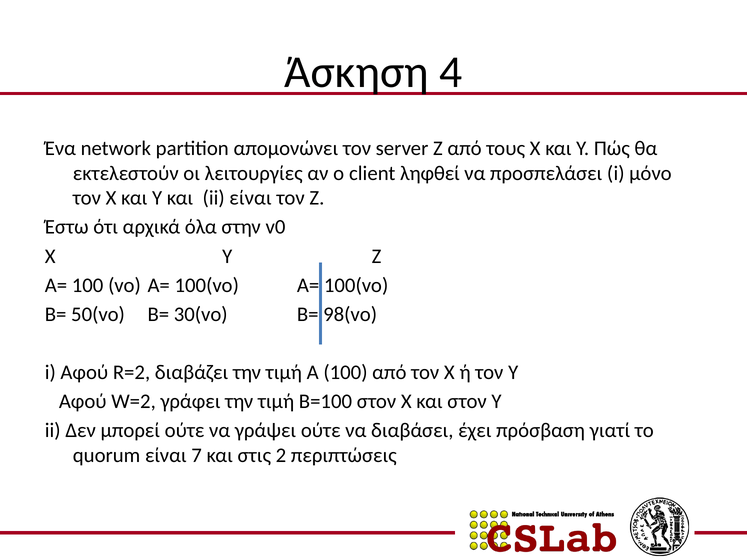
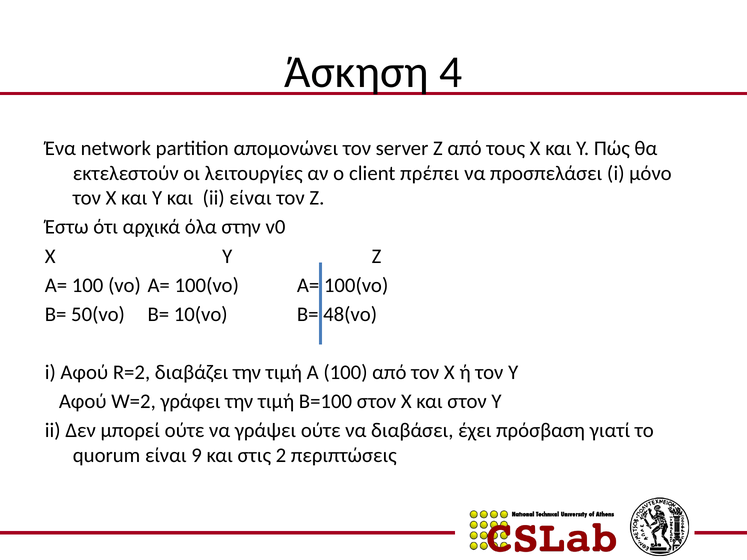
ληφθεί: ληφθεί -> πρέπει (430, 173)
30(vo: 30(vo -> 10(vo (201, 314)
98(vo: 98(vo -> 48(vo (350, 314)
7: 7 -> 9 (197, 456)
